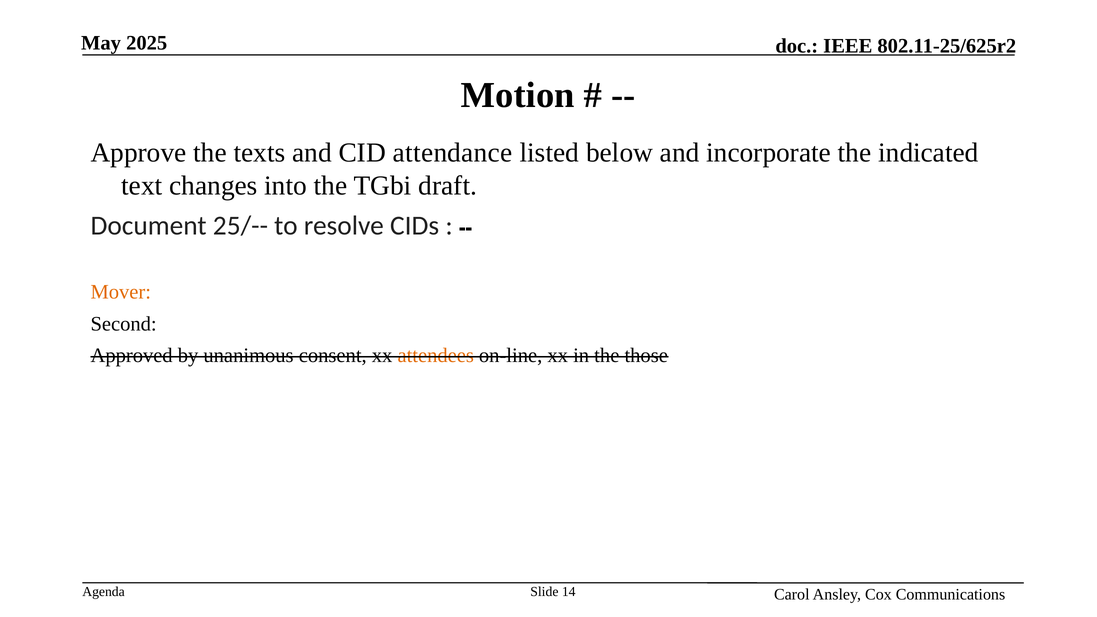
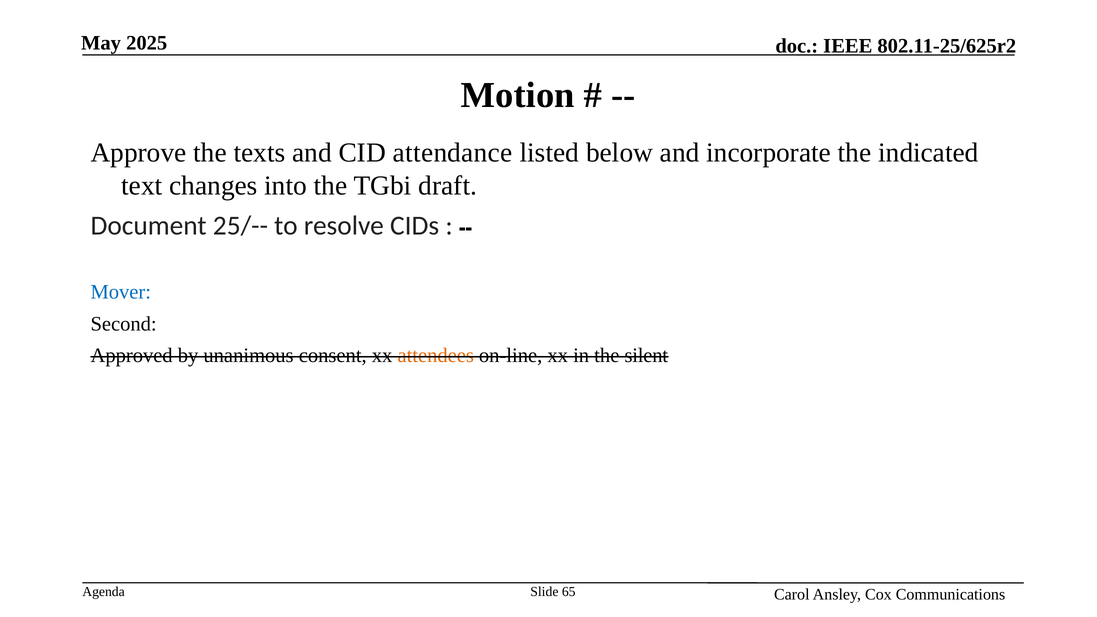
Mover colour: orange -> blue (121, 292)
those: those -> silent (646, 355)
14: 14 -> 65 (569, 592)
